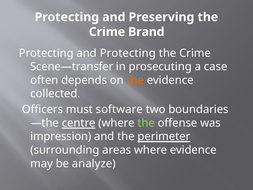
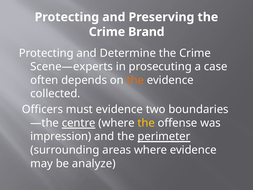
and Protecting: Protecting -> Determine (128, 53)
Scene—transfer: Scene—transfer -> Scene—experts (72, 67)
must software: software -> evidence (119, 109)
the colour: light green -> yellow (146, 123)
